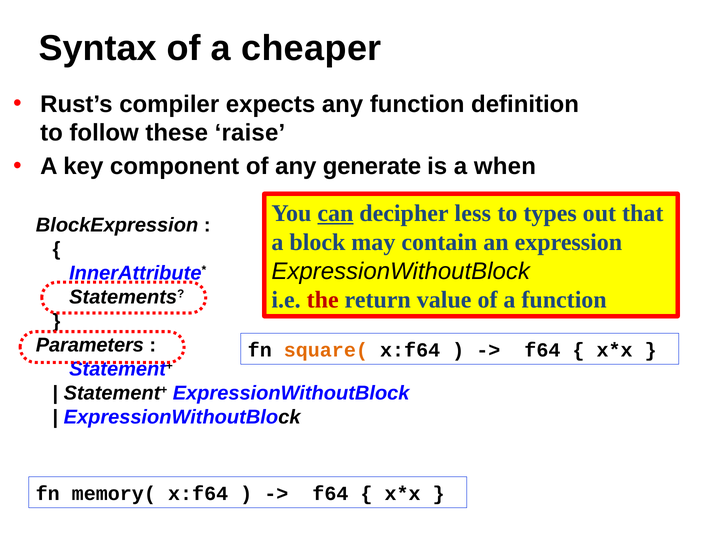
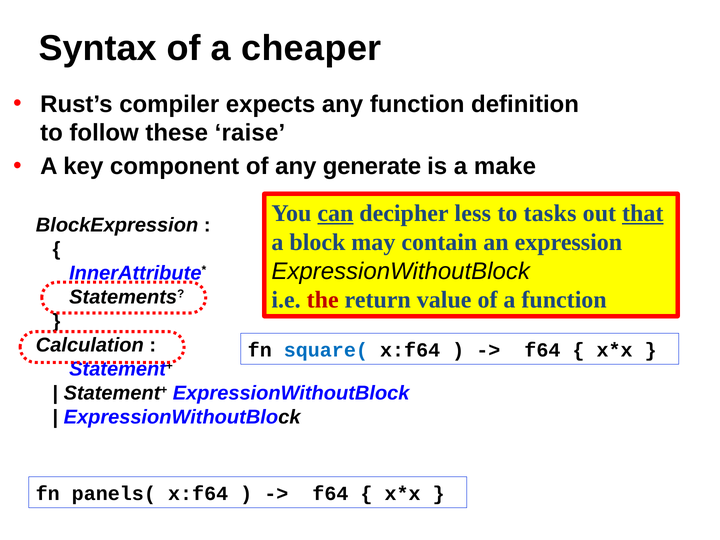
when: when -> make (505, 167)
types: types -> tasks (550, 214)
that underline: none -> present (643, 214)
Parameters: Parameters -> Calculation (90, 345)
square( colour: orange -> blue (326, 350)
memory(: memory( -> panels( (114, 494)
